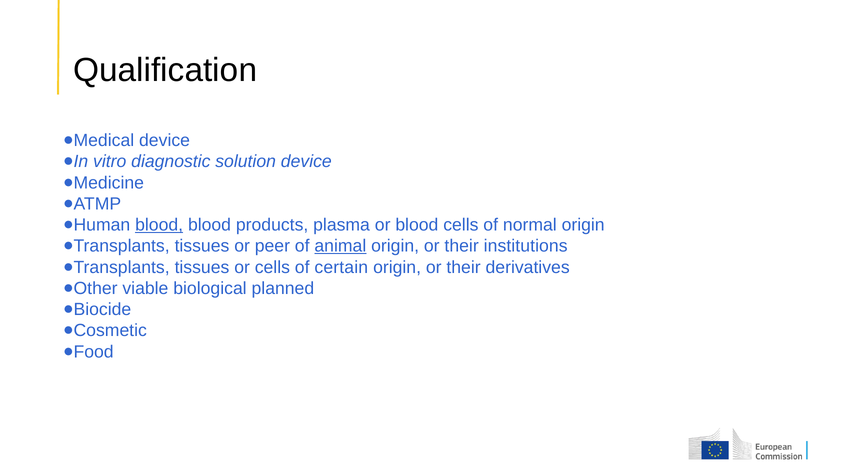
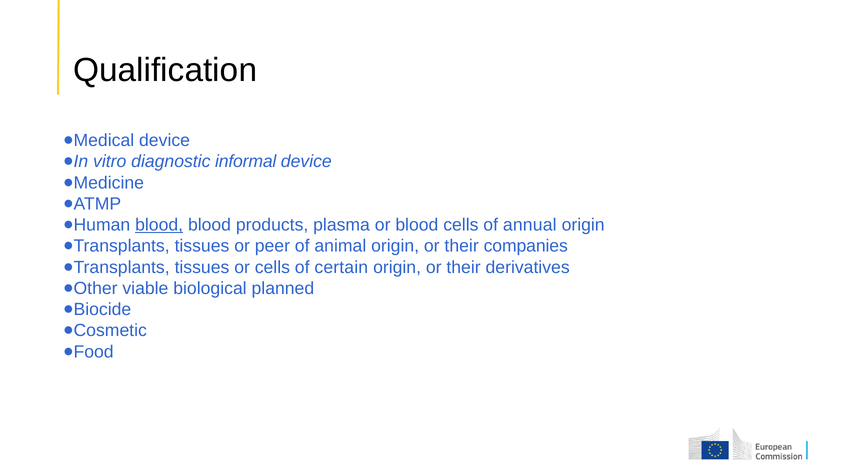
solution: solution -> informal (246, 162)
normal: normal -> annual (530, 225)
animal underline: present -> none (340, 246)
institutions: institutions -> companies (526, 246)
